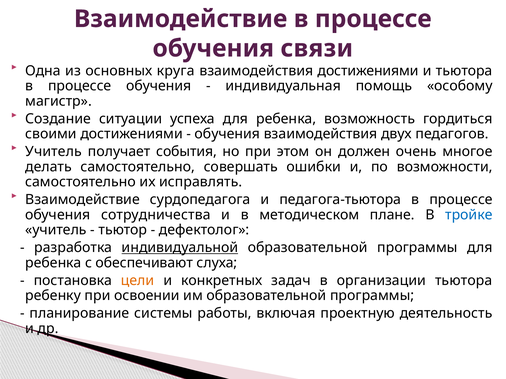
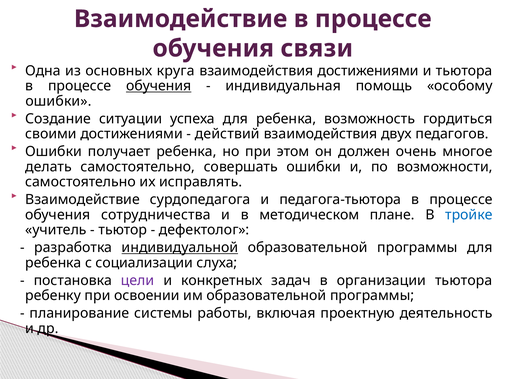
обучения underline: none -> present (159, 86)
магистр: магистр -> ошибки (58, 101)
обучения: обучения -> действий (227, 134)
Учитель: Учитель -> Ошибки (54, 152)
получает события: события -> ребенка (186, 152)
обеспечивают: обеспечивают -> социализации (144, 263)
цели colour: orange -> purple (138, 281)
